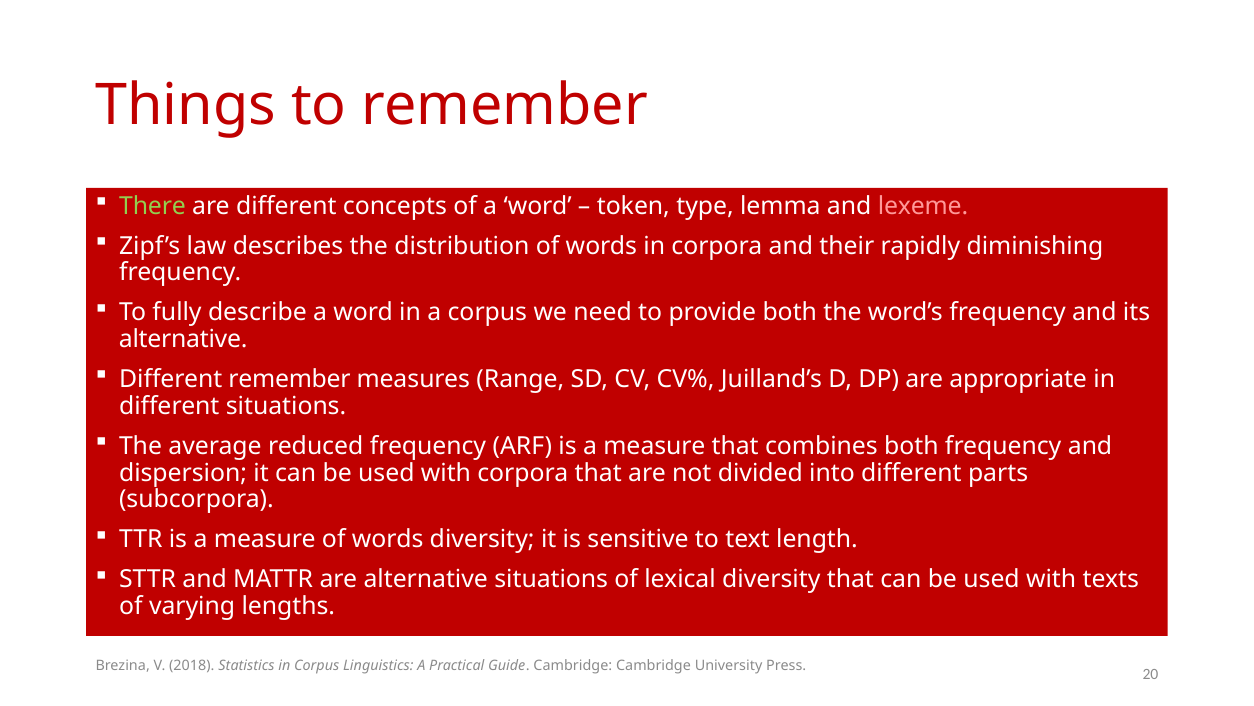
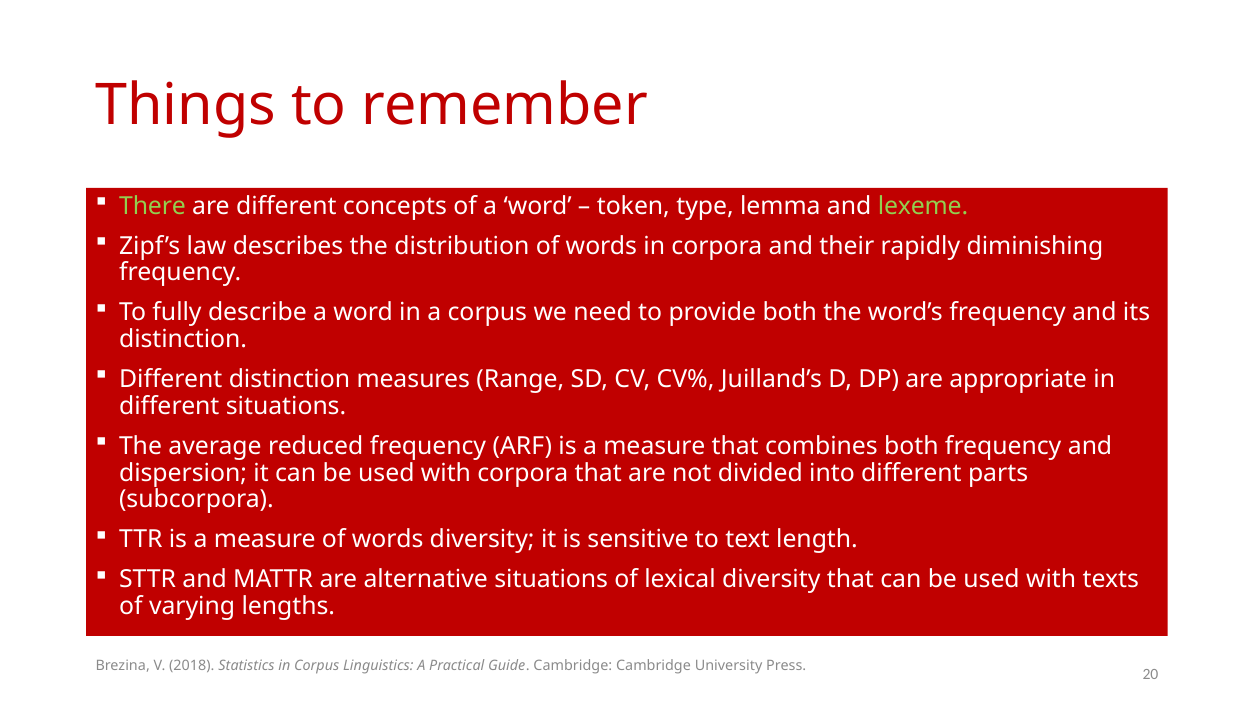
lexeme colour: pink -> light green (923, 206)
alternative: alternative -> distinction (183, 339)
Different remember: remember -> distinction (289, 379)
